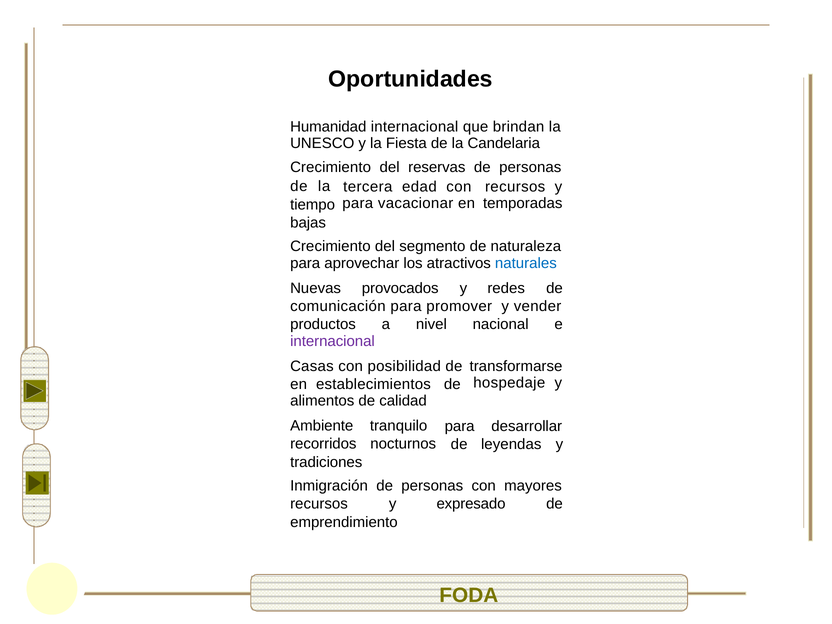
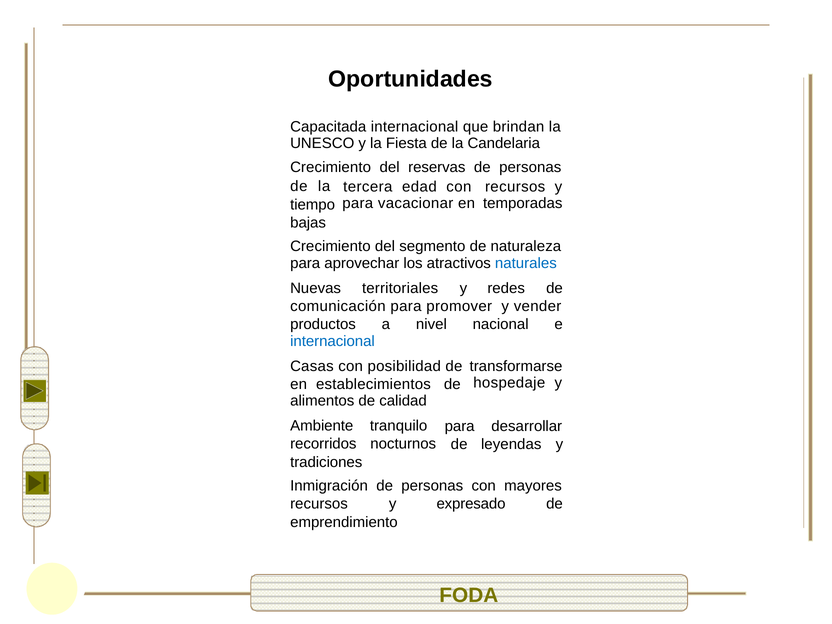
Humanidad: Humanidad -> Capacitada (328, 127)
provocados: provocados -> territoriales (400, 288)
internacional colour: purple -> blue (332, 341)
